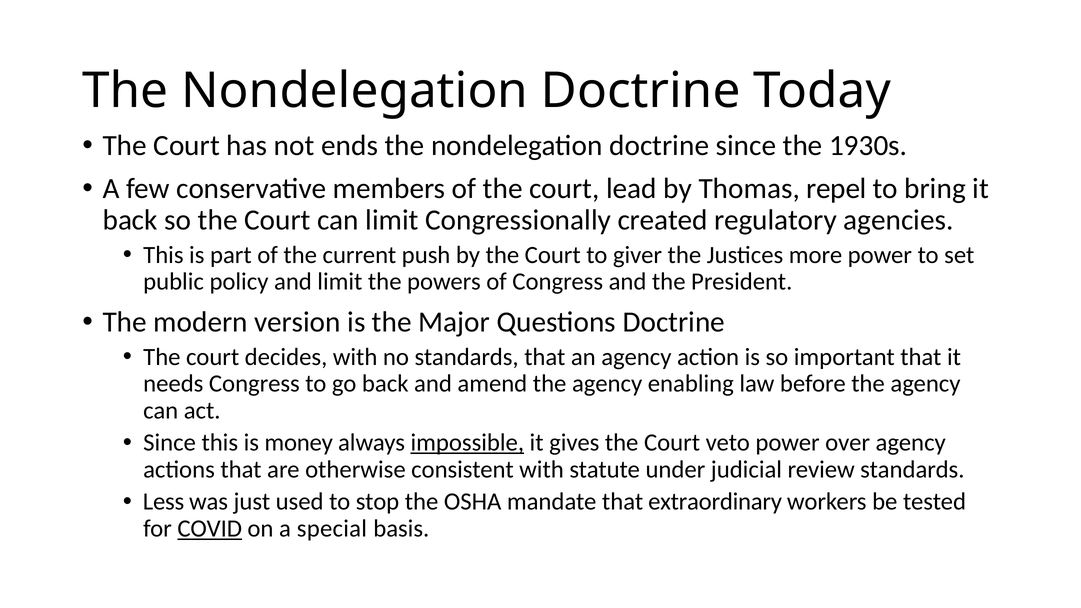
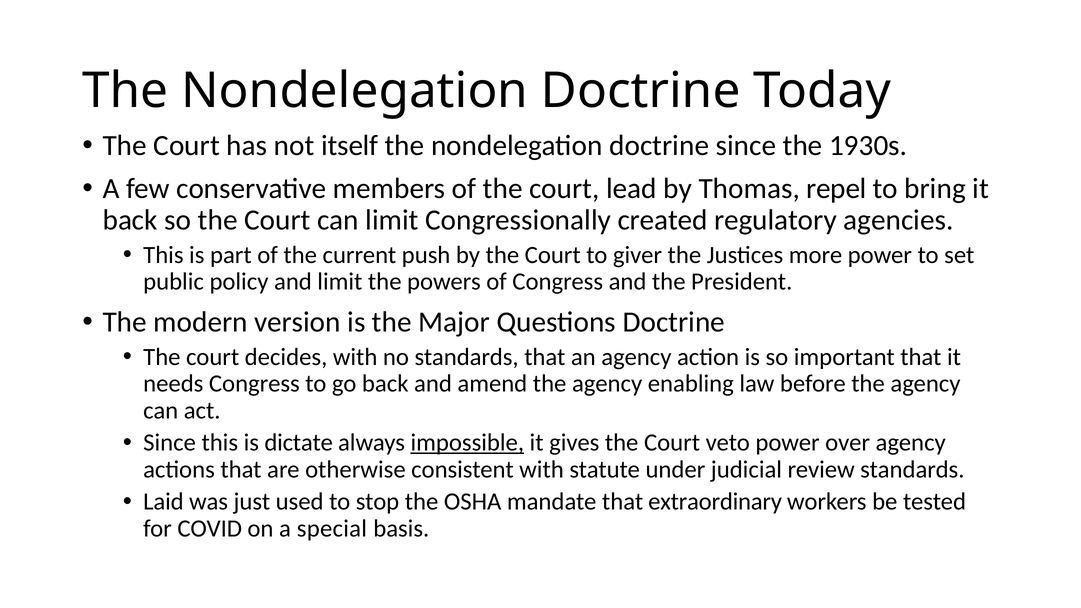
ends: ends -> itself (350, 146)
money: money -> dictate (299, 443)
Less: Less -> Laid (163, 502)
COVID underline: present -> none (210, 529)
